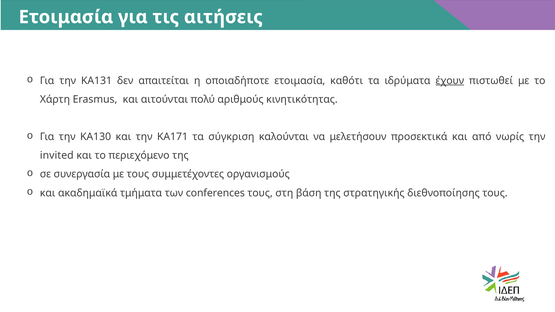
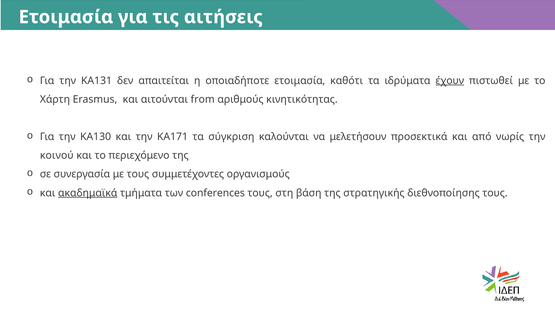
πολύ: πολύ -> from (203, 99)
invited: invited -> κοινού (57, 156)
ακαδημαϊκά underline: none -> present (88, 193)
